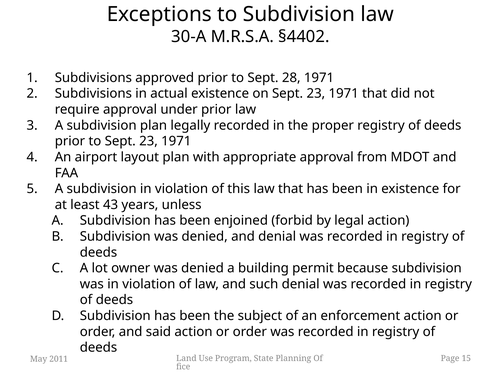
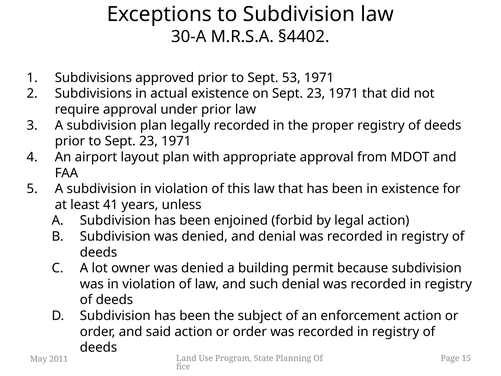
28: 28 -> 53 (291, 78)
43: 43 -> 41 (111, 205)
